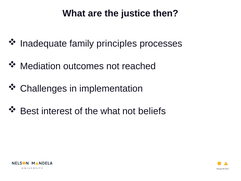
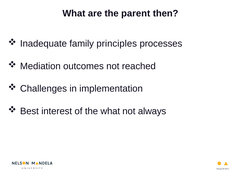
justice: justice -> parent (136, 13)
beliefs: beliefs -> always (152, 111)
